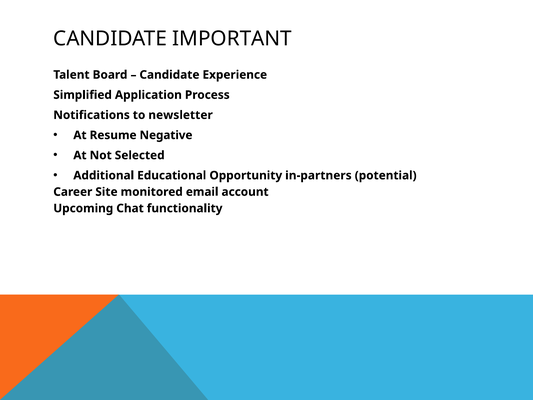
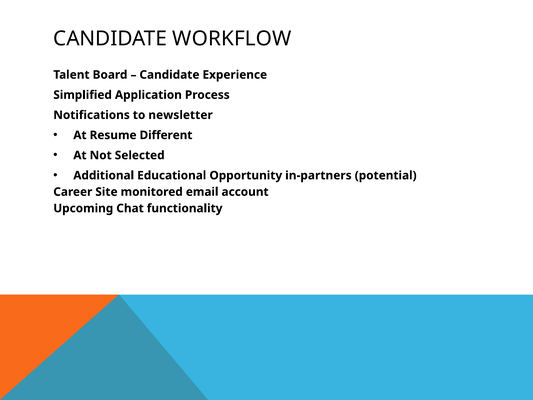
IMPORTANT: IMPORTANT -> WORKFLOW (232, 39)
Negative: Negative -> Different (166, 135)
